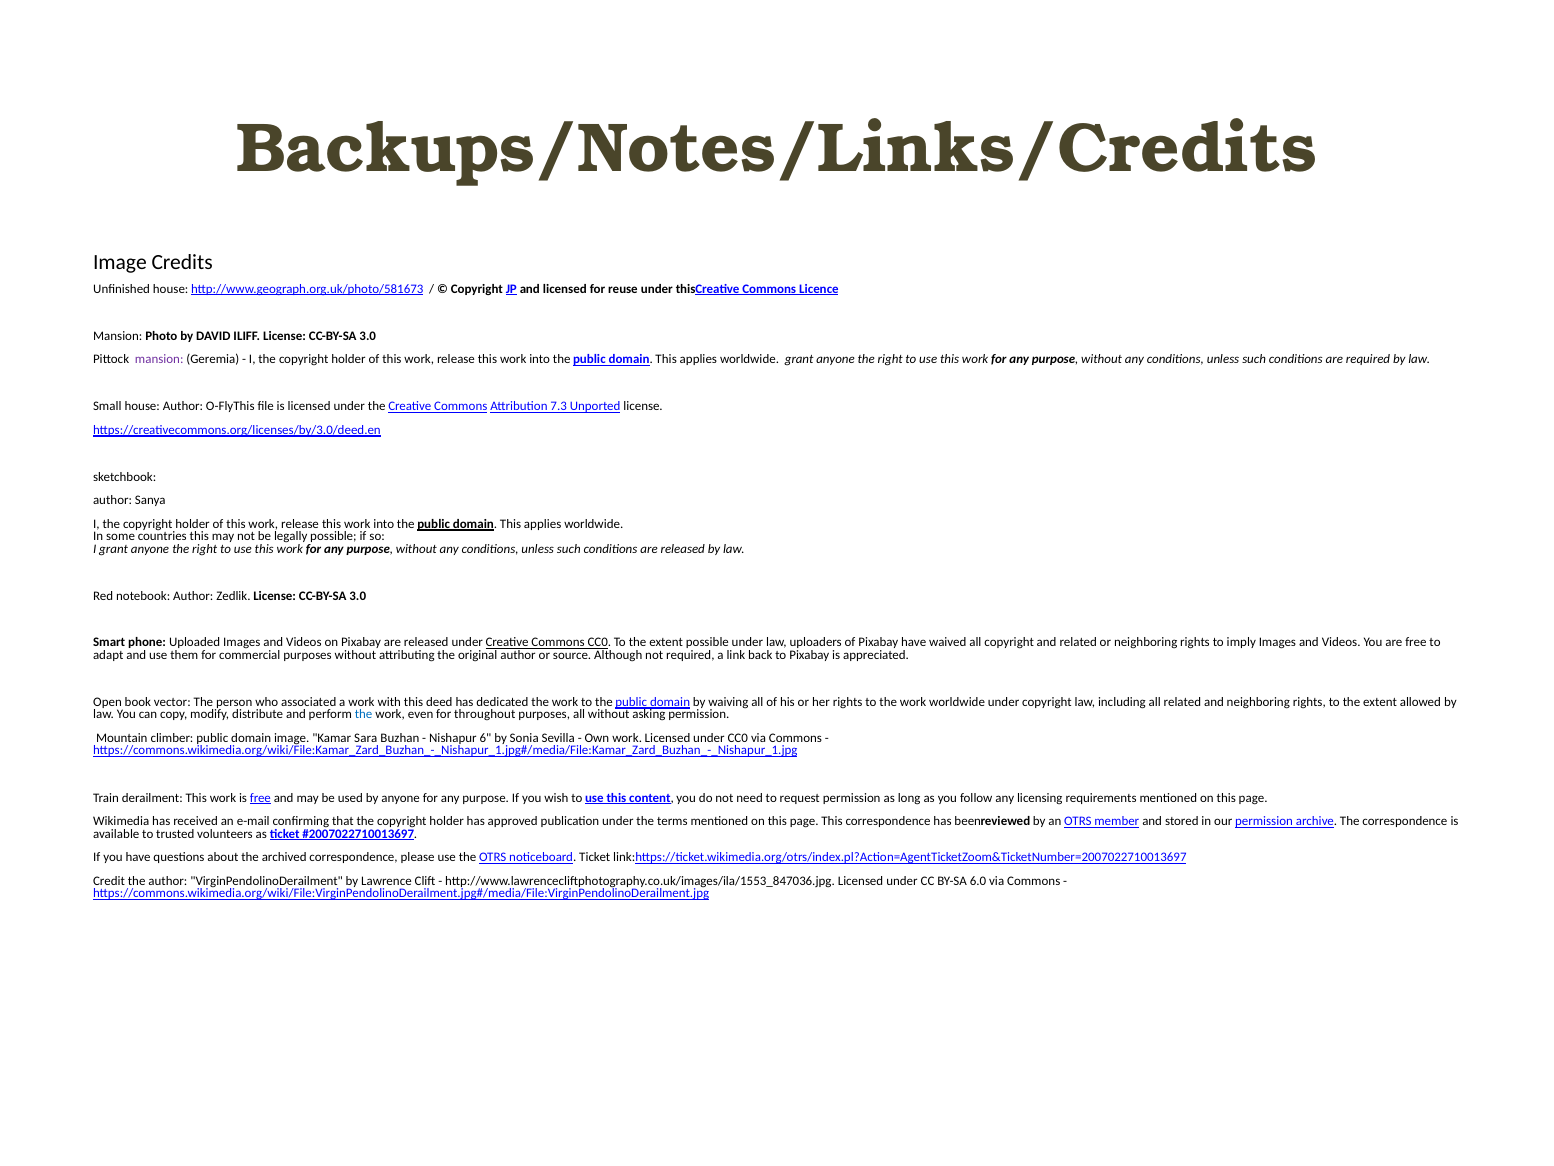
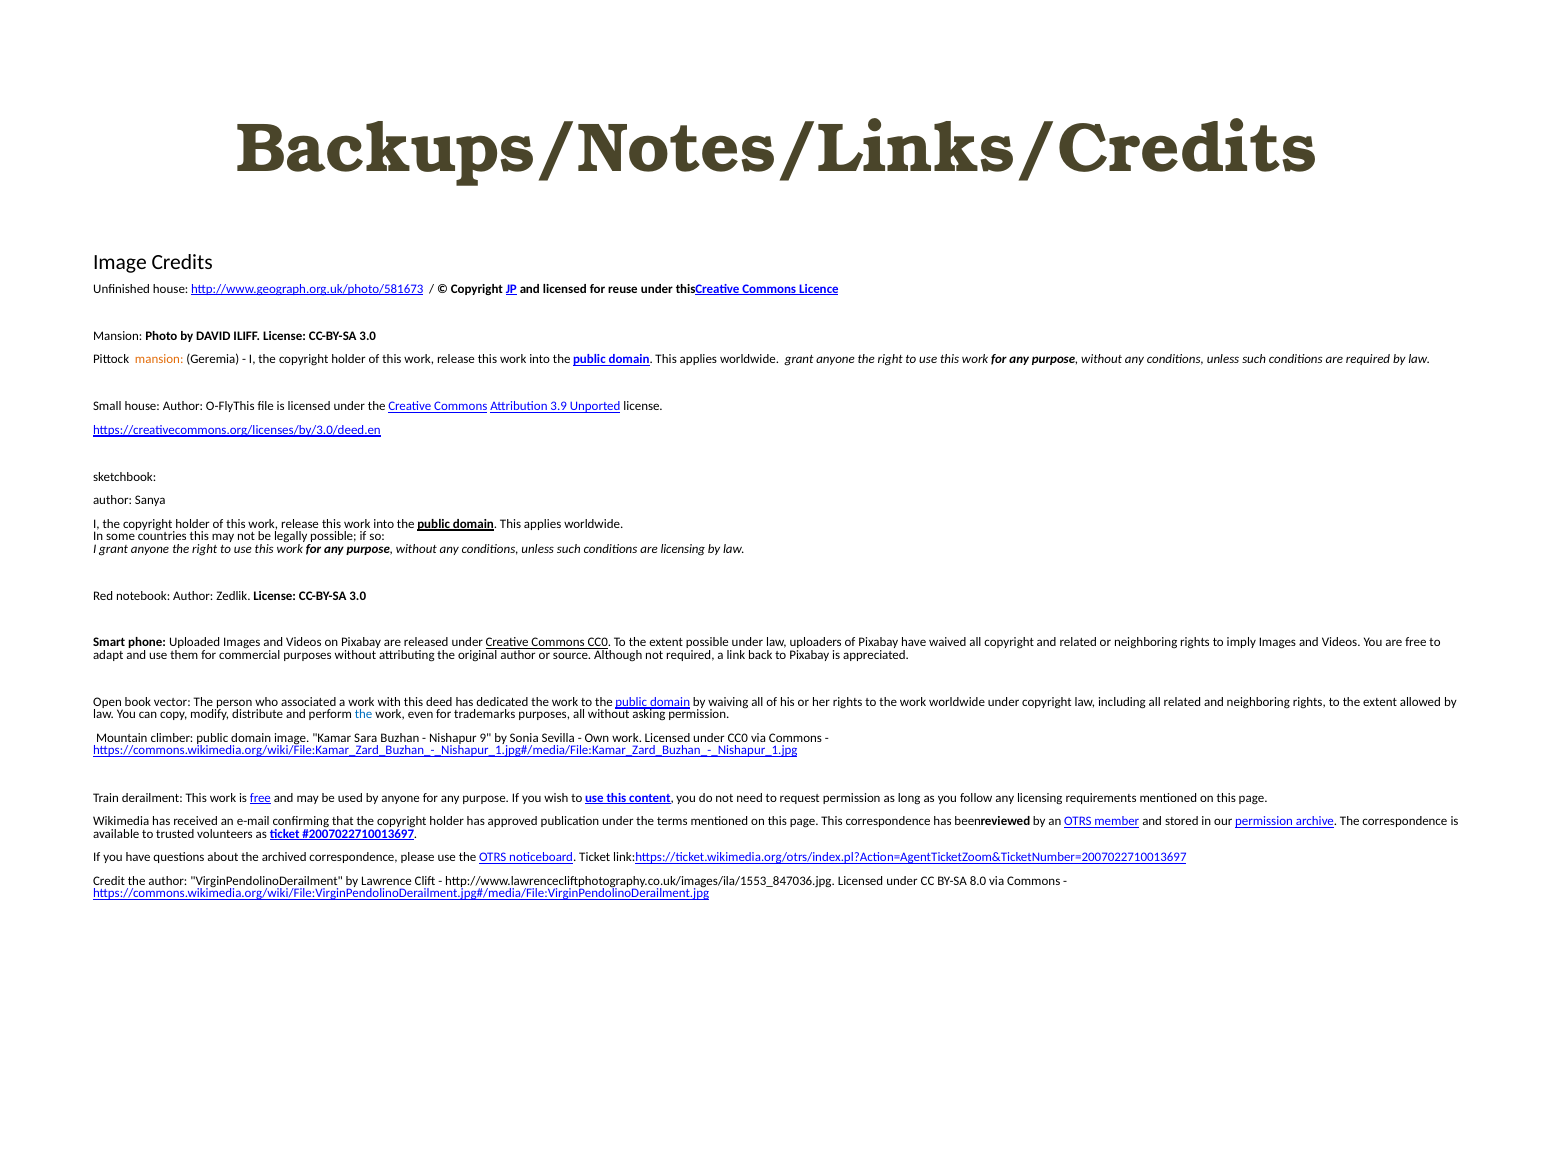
mansion colour: purple -> orange (159, 359)
7.3: 7.3 -> 3.9 (559, 406)
conditions are released: released -> licensing (683, 549)
throughout: throughout -> trademarks (485, 714)
6: 6 -> 9 (486, 738)
6.0: 6.0 -> 8.0 (978, 881)
